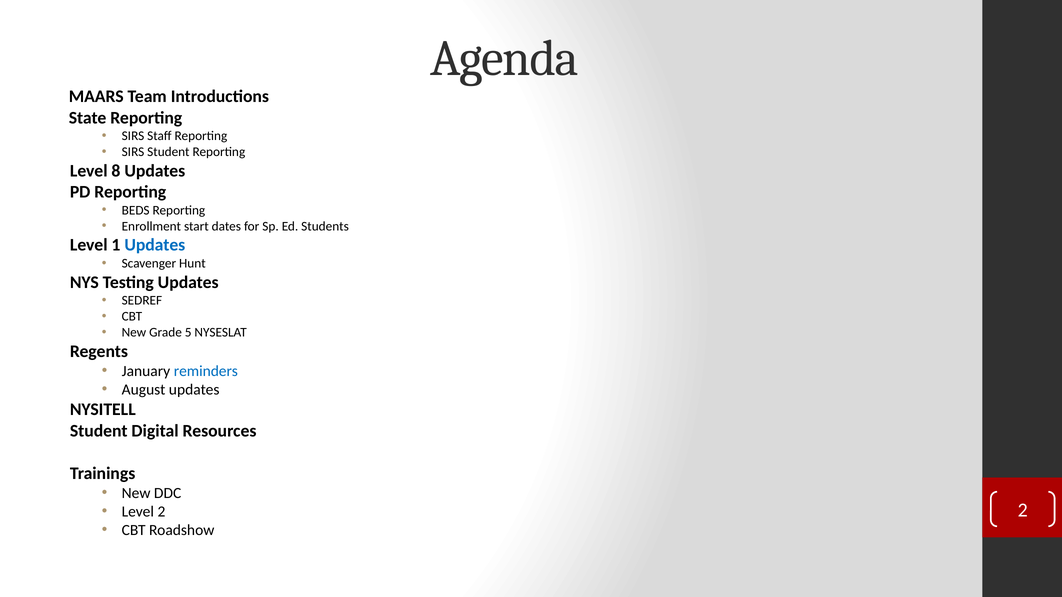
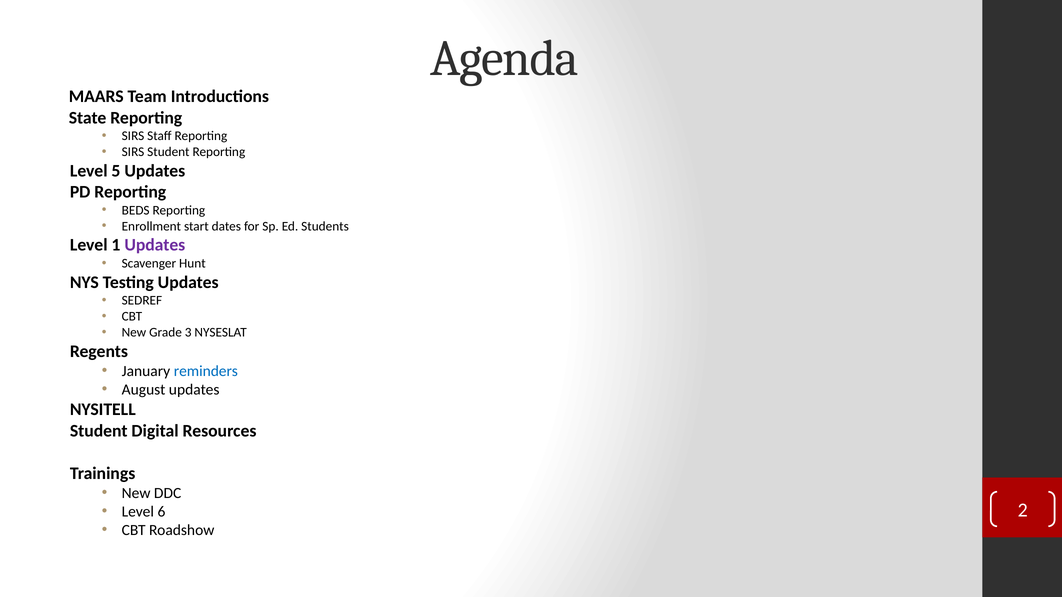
8: 8 -> 5 (116, 171)
Updates colour: blue -> purple (155, 245)
5: 5 -> 3 (188, 333)
Level 2: 2 -> 6 (161, 512)
